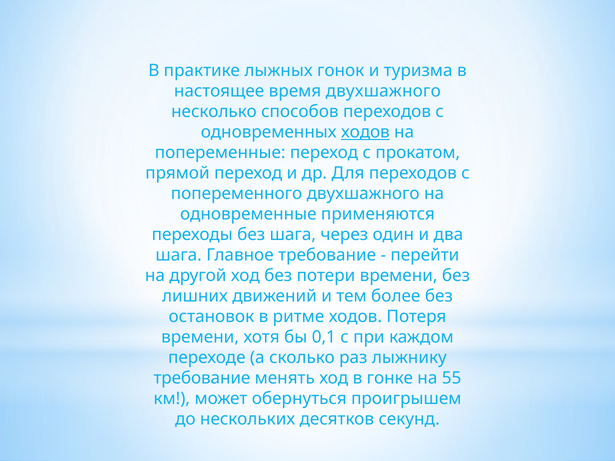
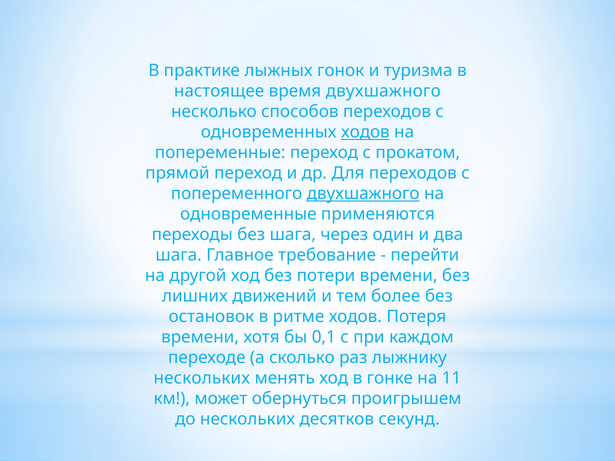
двухшажного underline: none -> present (363, 194)
требование: требование -> нескольких (202, 378)
55: 55 -> 11 (452, 378)
